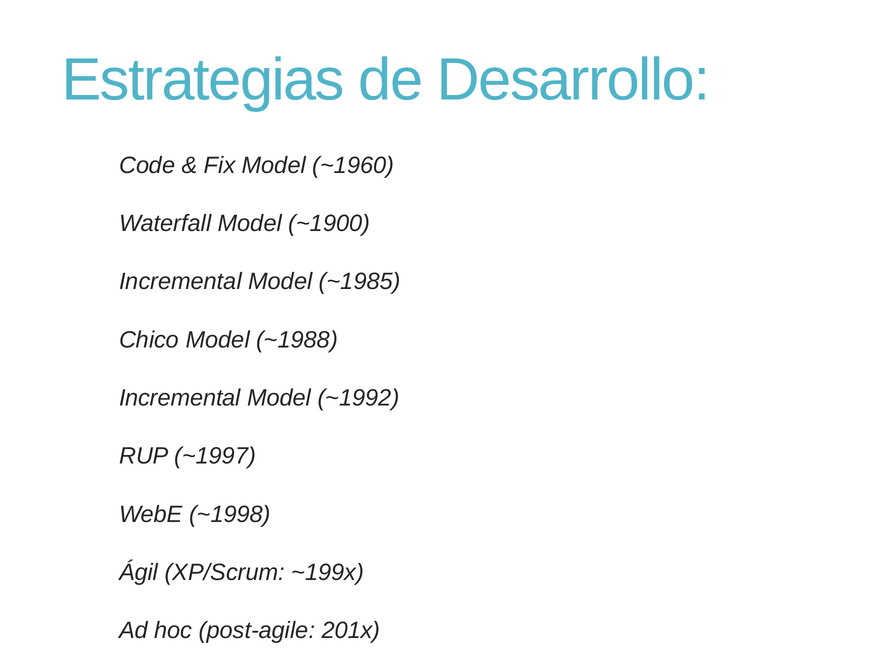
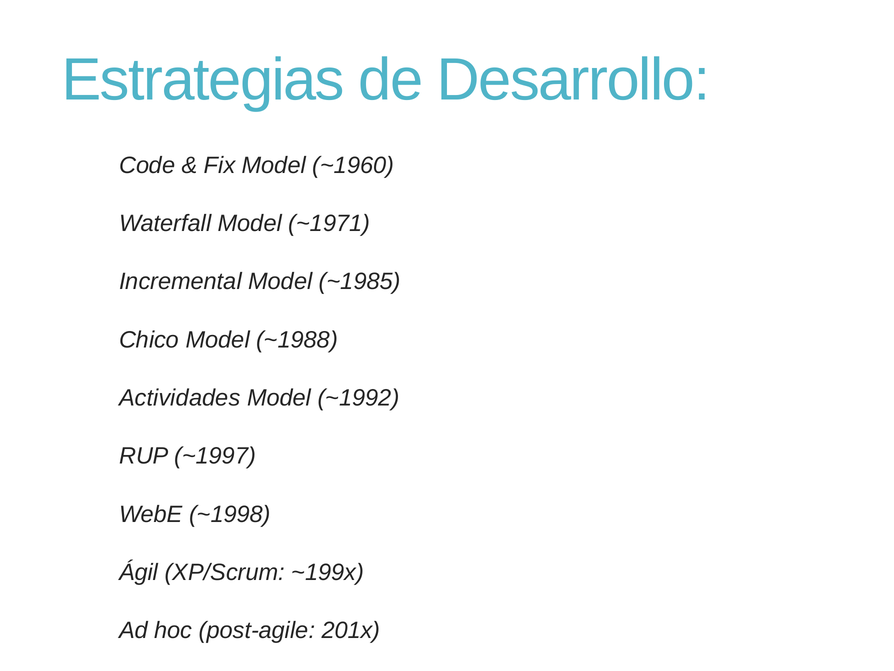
~1900: ~1900 -> ~1971 (329, 223)
Incremental: Incremental -> Actividades (180, 398)
